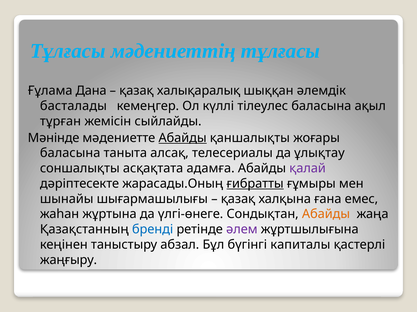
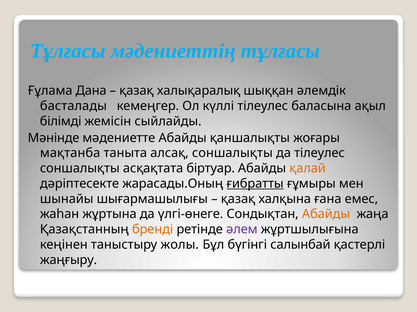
тұрған: тұрған -> білімді (61, 121)
Абайды underline: present -> none (183, 138)
баласына: баласына -> мақтанба (70, 153)
алсақ телесериалы: телесериалы -> соншалықты (232, 153)
да ұлықтау: ұлықтау -> тілеулес (319, 153)
адамға: адамға -> біртуар (211, 169)
қалай colour: purple -> orange (308, 169)
бренді colour: blue -> orange (153, 230)
абзал: абзал -> жолы (180, 245)
капиталы: капиталы -> салынбай (300, 245)
